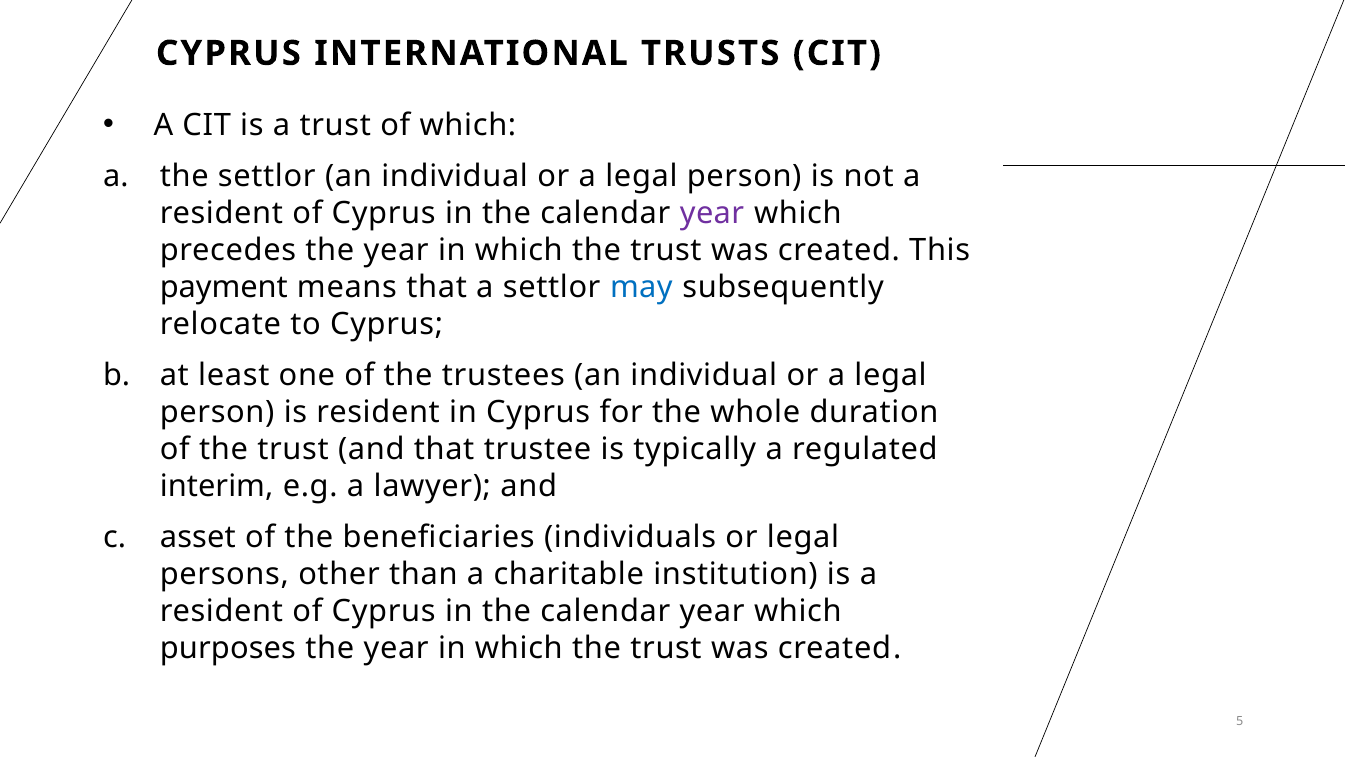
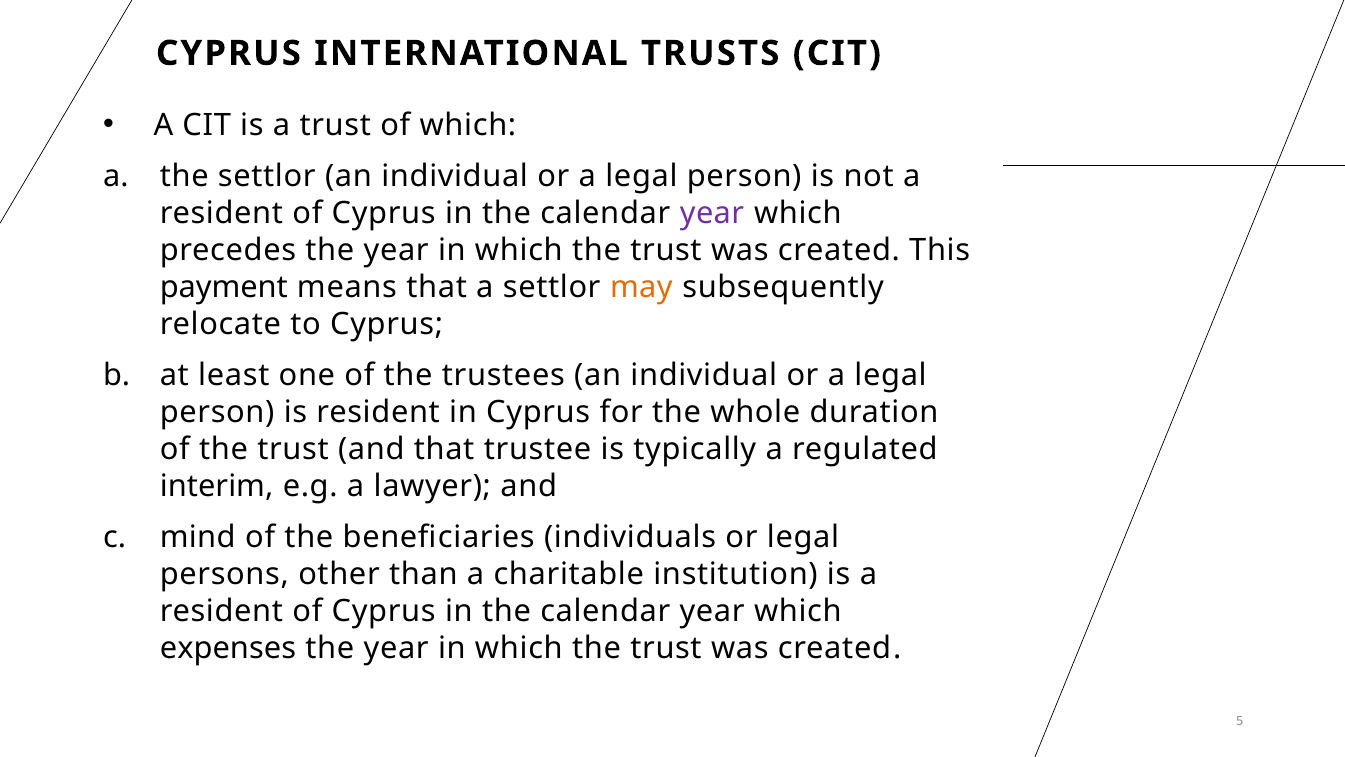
may colour: blue -> orange (641, 287)
asset: asset -> mind (198, 537)
purposes: purposes -> expenses (228, 648)
